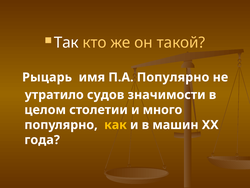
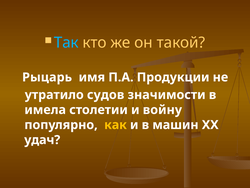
Так colour: white -> light blue (66, 43)
П.А Популярно: Популярно -> Продукции (173, 77)
целом: целом -> имела (45, 110)
много: много -> войну (162, 110)
года: года -> удач (42, 140)
